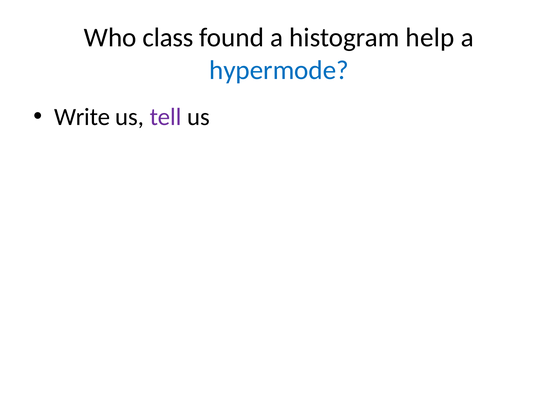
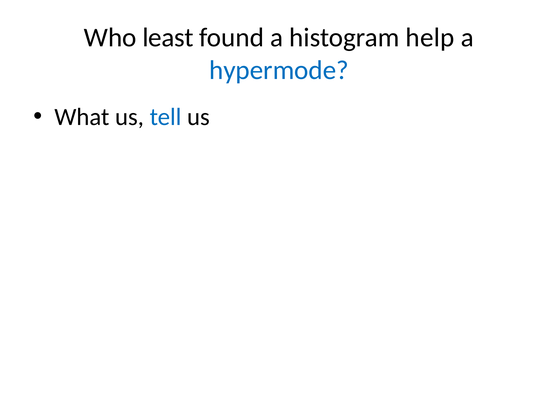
class: class -> least (168, 38)
Write: Write -> What (82, 117)
tell colour: purple -> blue (166, 117)
